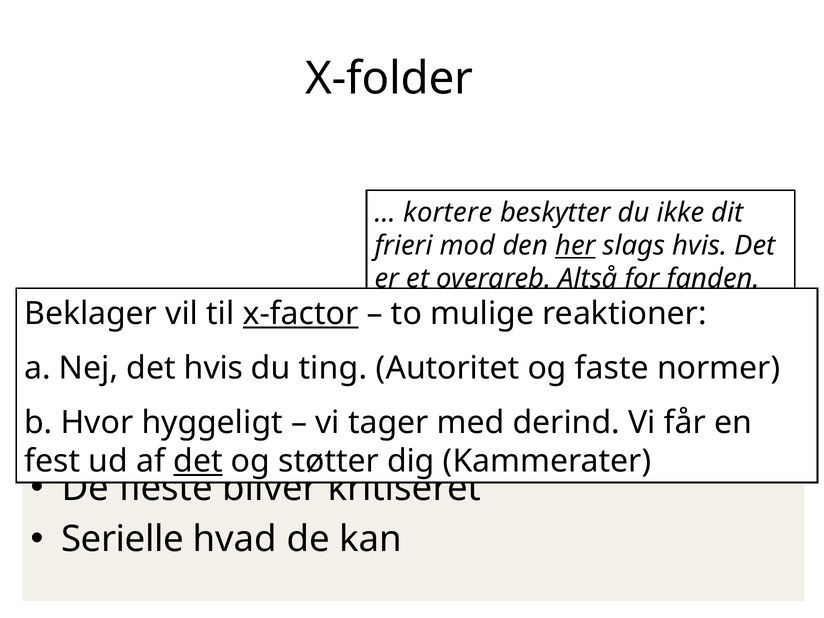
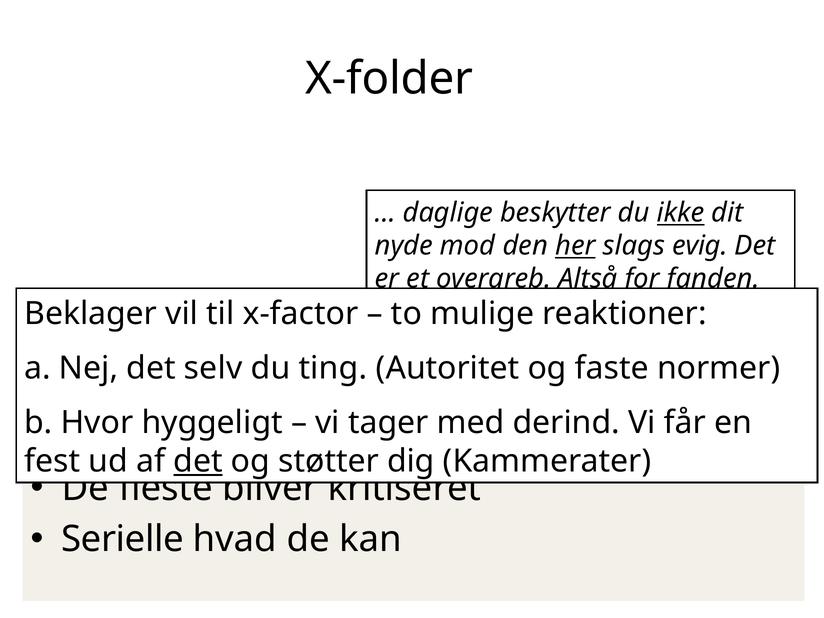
kortere: kortere -> daglige (448, 213)
ikke underline: none -> present (681, 213)
frieri: frieri -> nyde (404, 246)
slags hvis: hvis -> evig (700, 246)
x-factor underline: present -> none (301, 314)
det hvis: hvis -> selv (213, 368)
